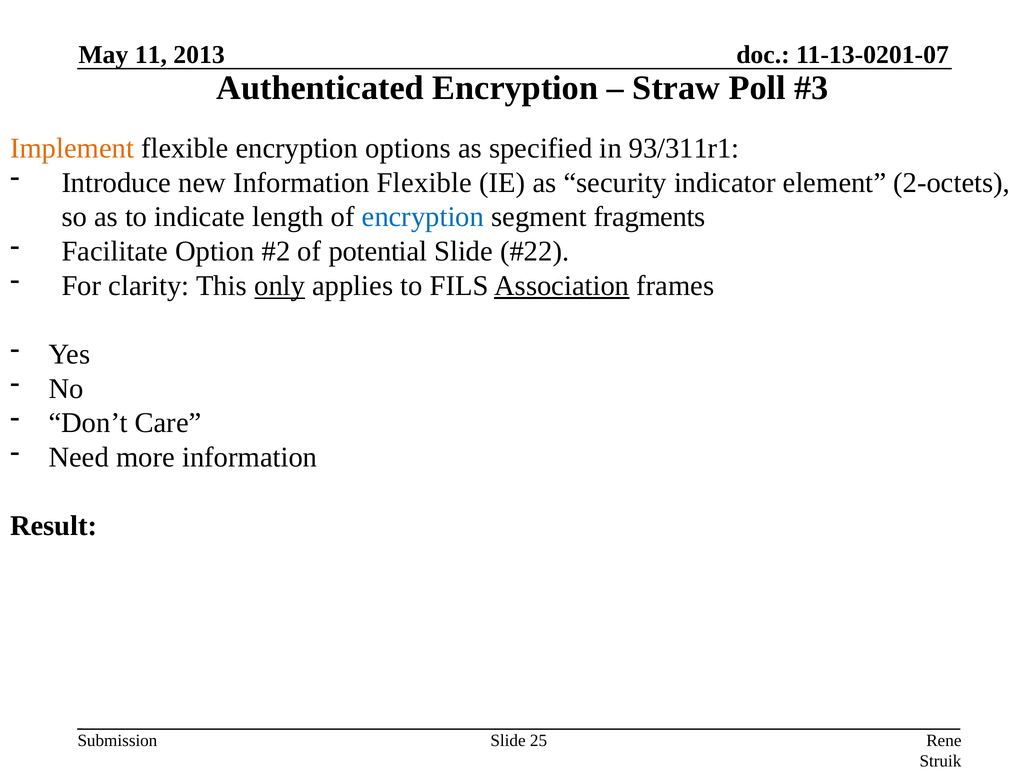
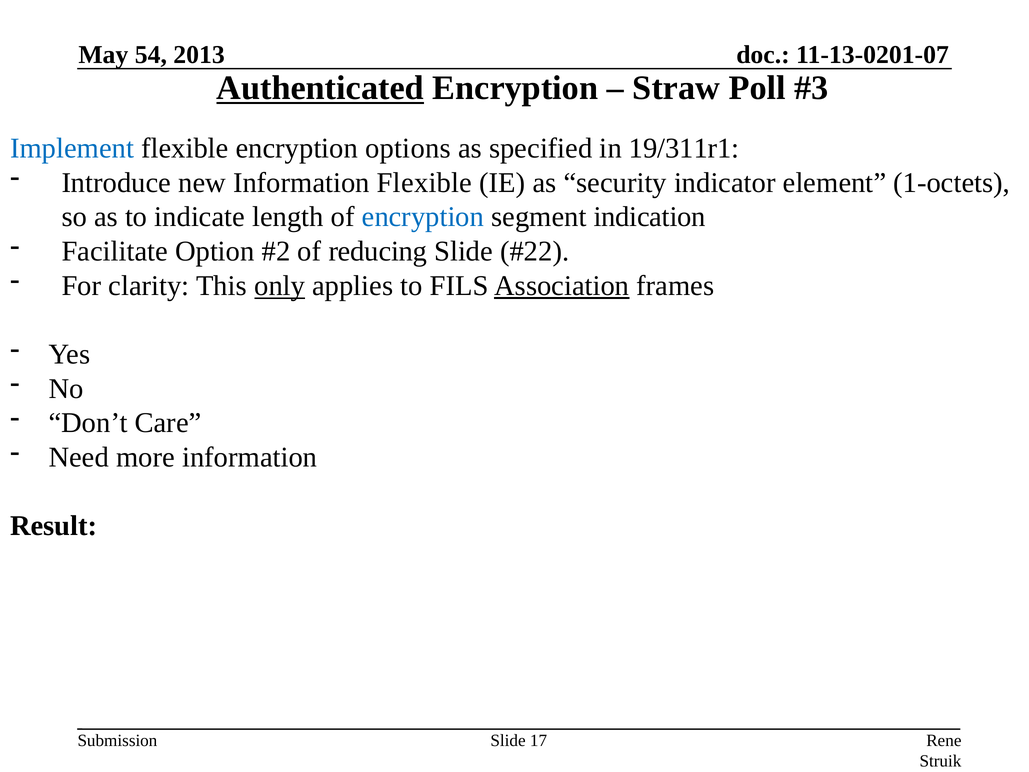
11: 11 -> 54 (151, 55)
Authenticated underline: none -> present (320, 88)
Implement colour: orange -> blue (72, 148)
93/311r1: 93/311r1 -> 19/311r1 (684, 148)
2-octets: 2-octets -> 1-octets (952, 183)
fragments: fragments -> indication (650, 217)
potential: potential -> reducing (378, 251)
25: 25 -> 17 (539, 740)
